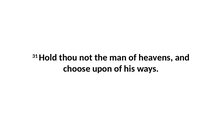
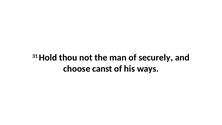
heavens: heavens -> securely (156, 58)
upon: upon -> canst (102, 69)
